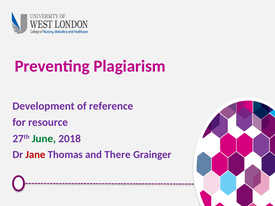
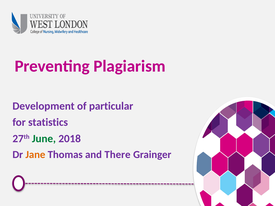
reference: reference -> particular (111, 106)
resource: resource -> statistics (48, 122)
Jane colour: red -> orange (35, 155)
